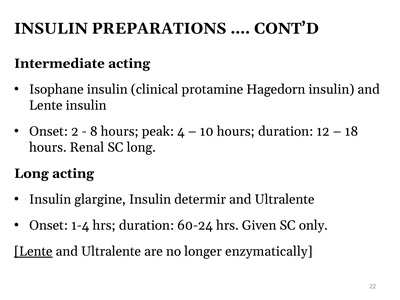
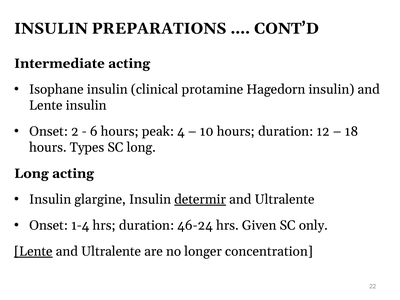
8: 8 -> 6 (94, 131)
Renal: Renal -> Types (87, 147)
determir underline: none -> present (200, 199)
60-24: 60-24 -> 46-24 (195, 225)
enzymatically: enzymatically -> concentration (269, 251)
